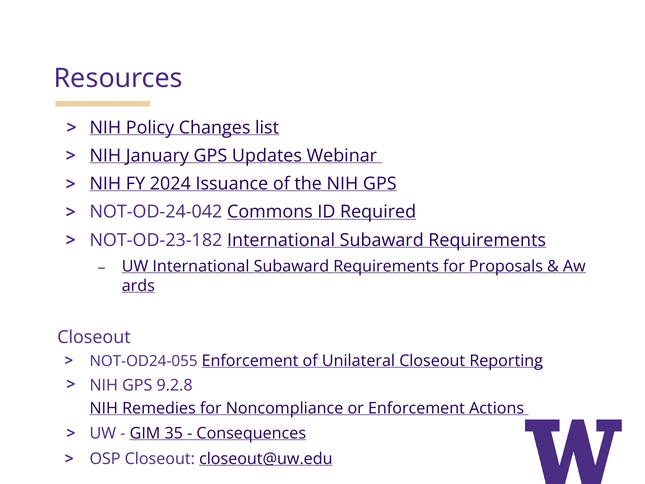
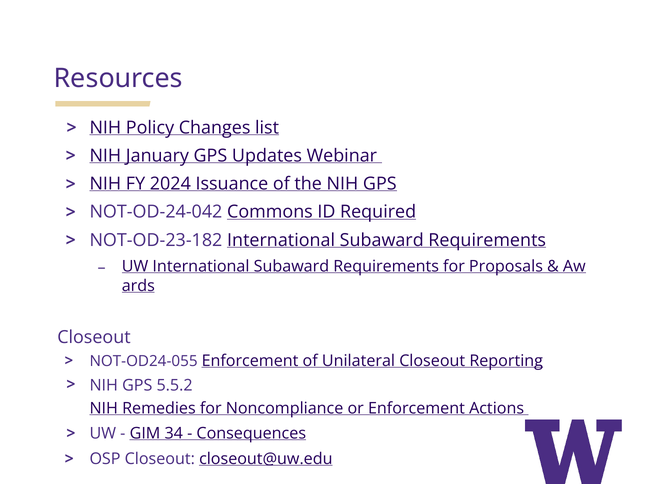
9.2.8: 9.2.8 -> 5.5.2 (175, 385)
35: 35 -> 34 (174, 433)
